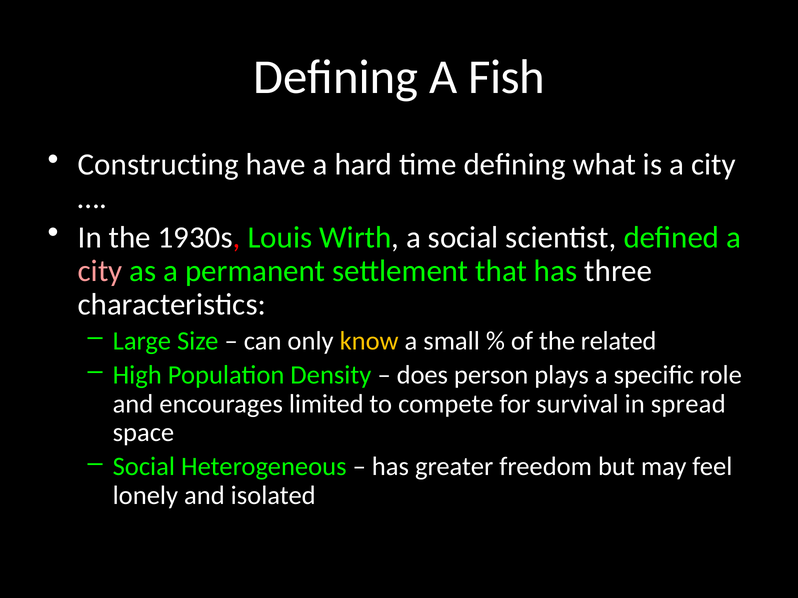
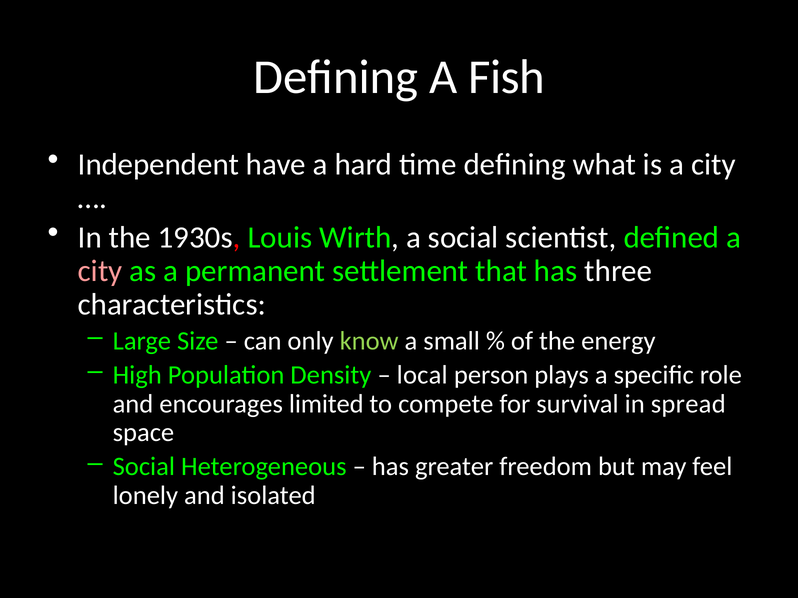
Constructing: Constructing -> Independent (158, 164)
know colour: yellow -> light green (369, 341)
related: related -> energy (618, 341)
does: does -> local (422, 375)
